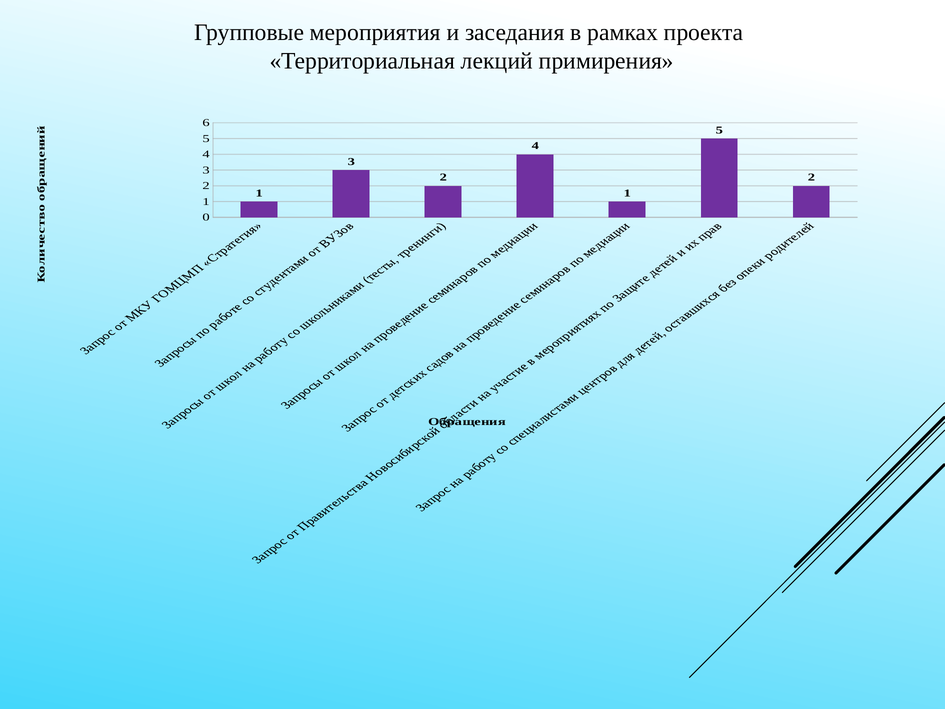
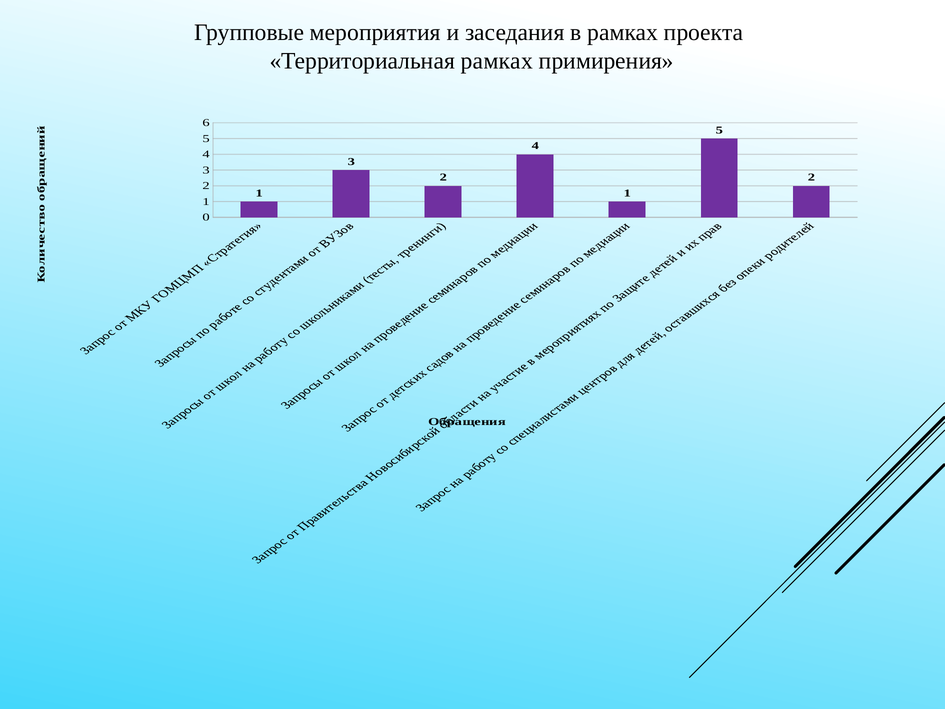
Территориальная лекций: лекций -> рамках (497, 61)
